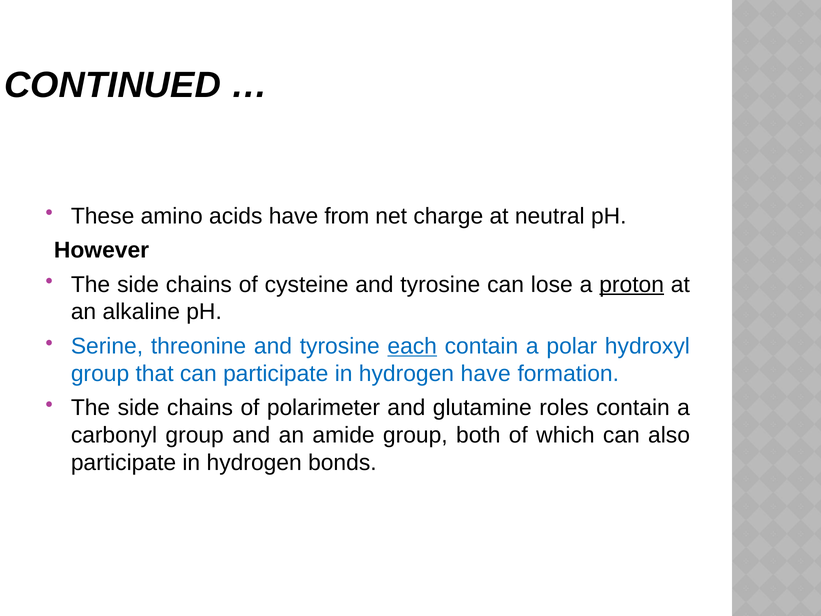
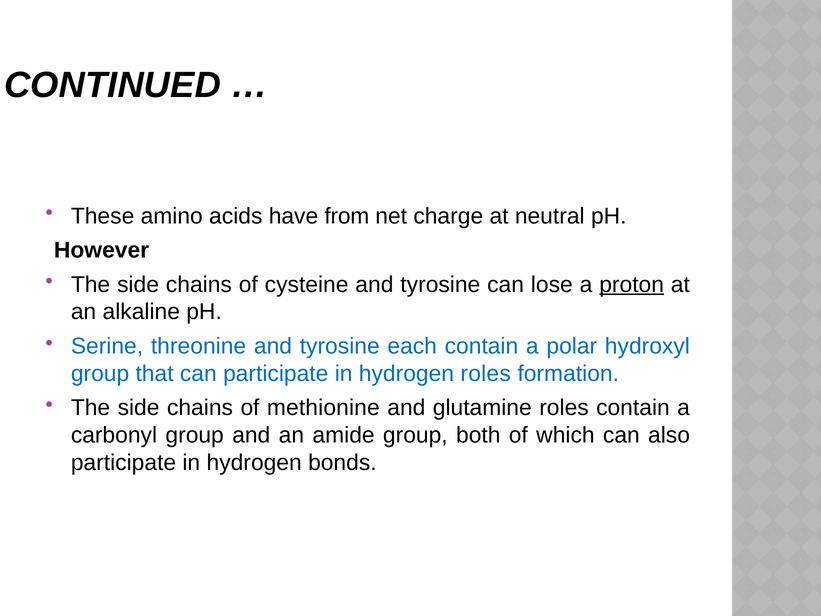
each underline: present -> none (412, 346)
hydrogen have: have -> roles (486, 373)
polarimeter: polarimeter -> methionine (323, 408)
